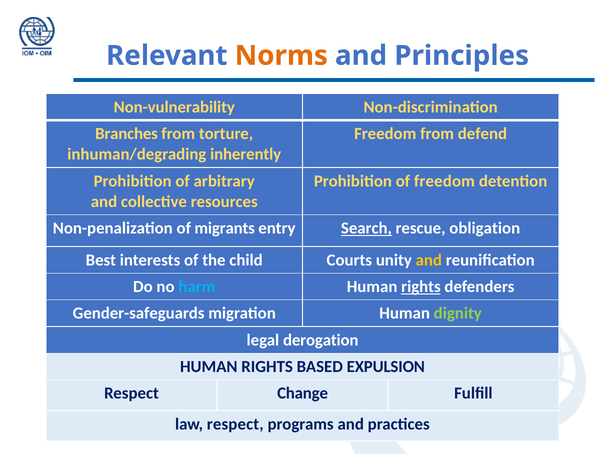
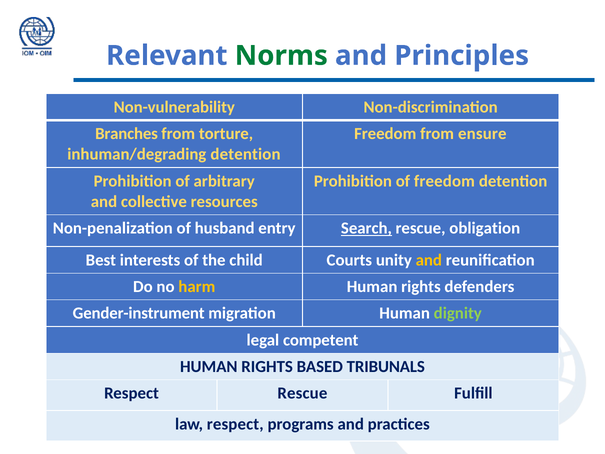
Norms colour: orange -> green (281, 56)
defend: defend -> ensure (482, 134)
inhuman/degrading inherently: inherently -> detention (246, 154)
migrants: migrants -> husband (225, 228)
harm colour: light blue -> yellow (197, 287)
rights underline: present -> none (421, 287)
Gender-safeguards: Gender-safeguards -> Gender-instrument (139, 313)
derogation: derogation -> competent (321, 340)
EXPULSION: EXPULSION -> TRIBUNALS (386, 366)
Respect Change: Change -> Rescue (302, 393)
